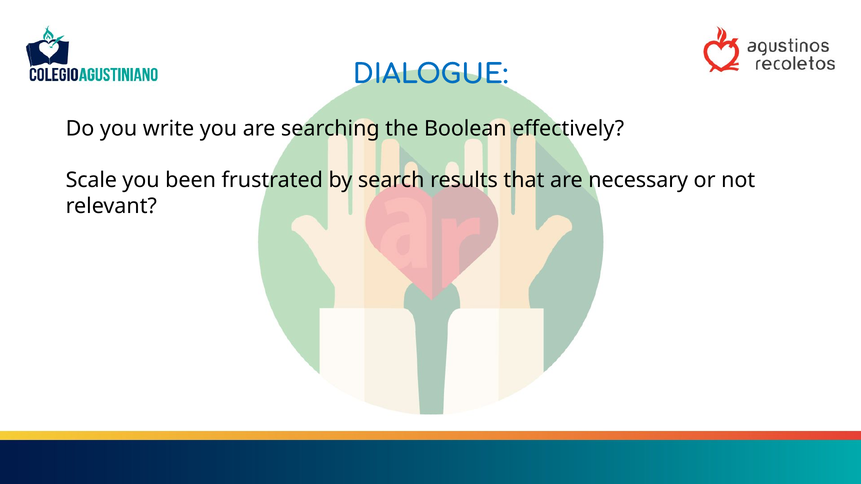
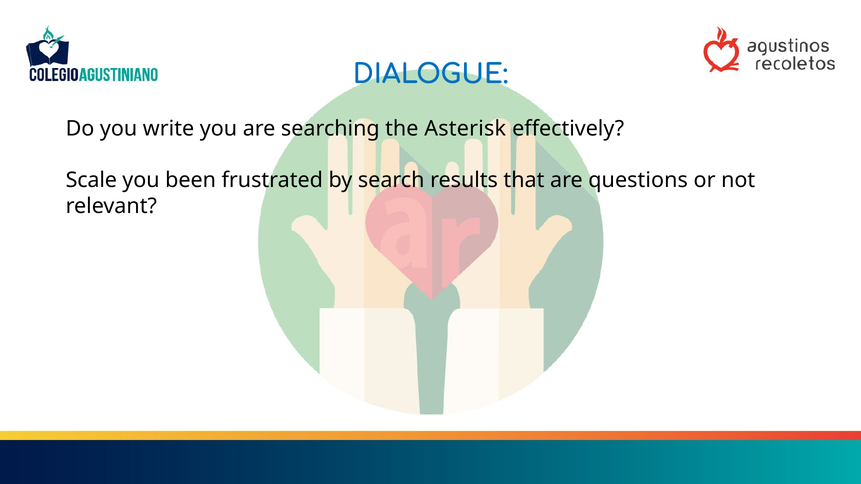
Boolean: Boolean -> Asterisk (465, 129)
necessary: necessary -> questions (638, 180)
